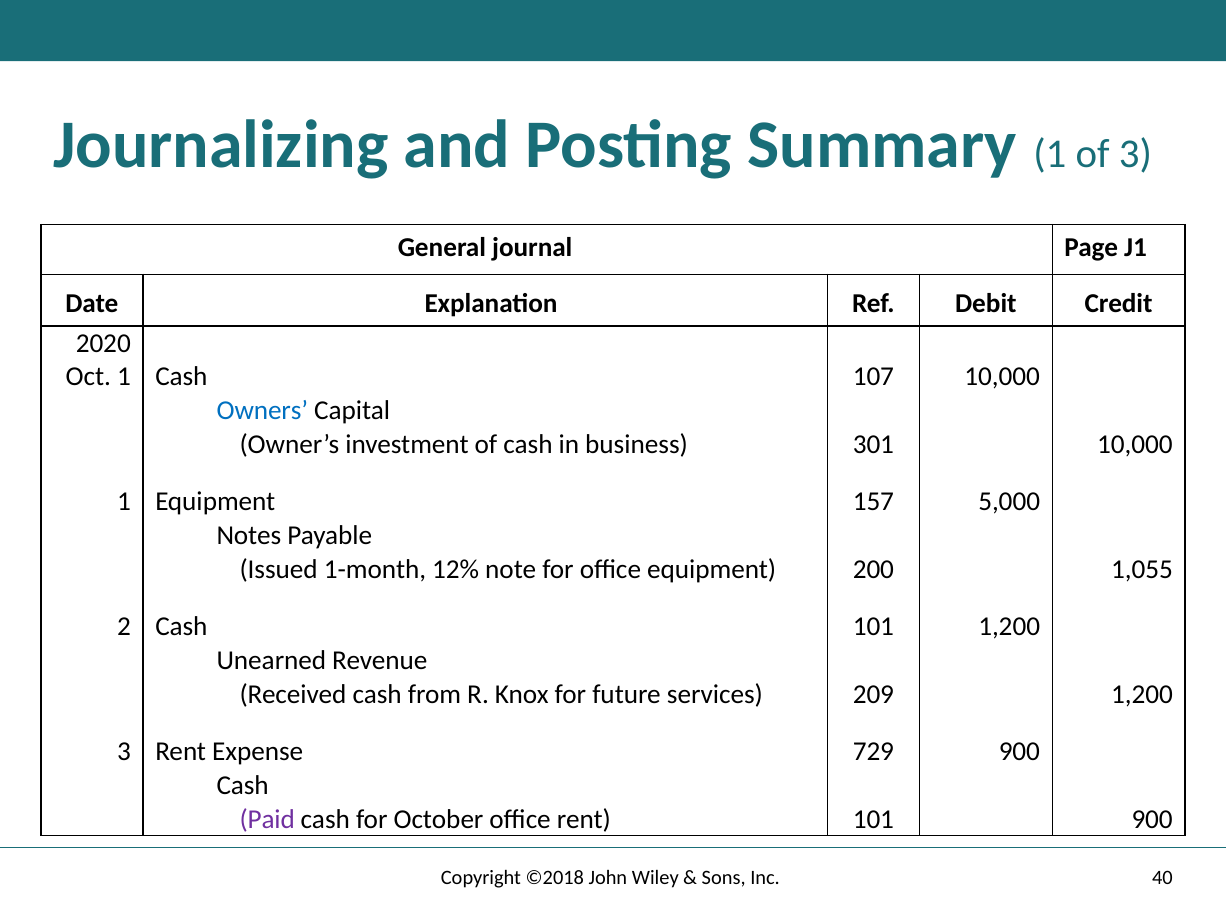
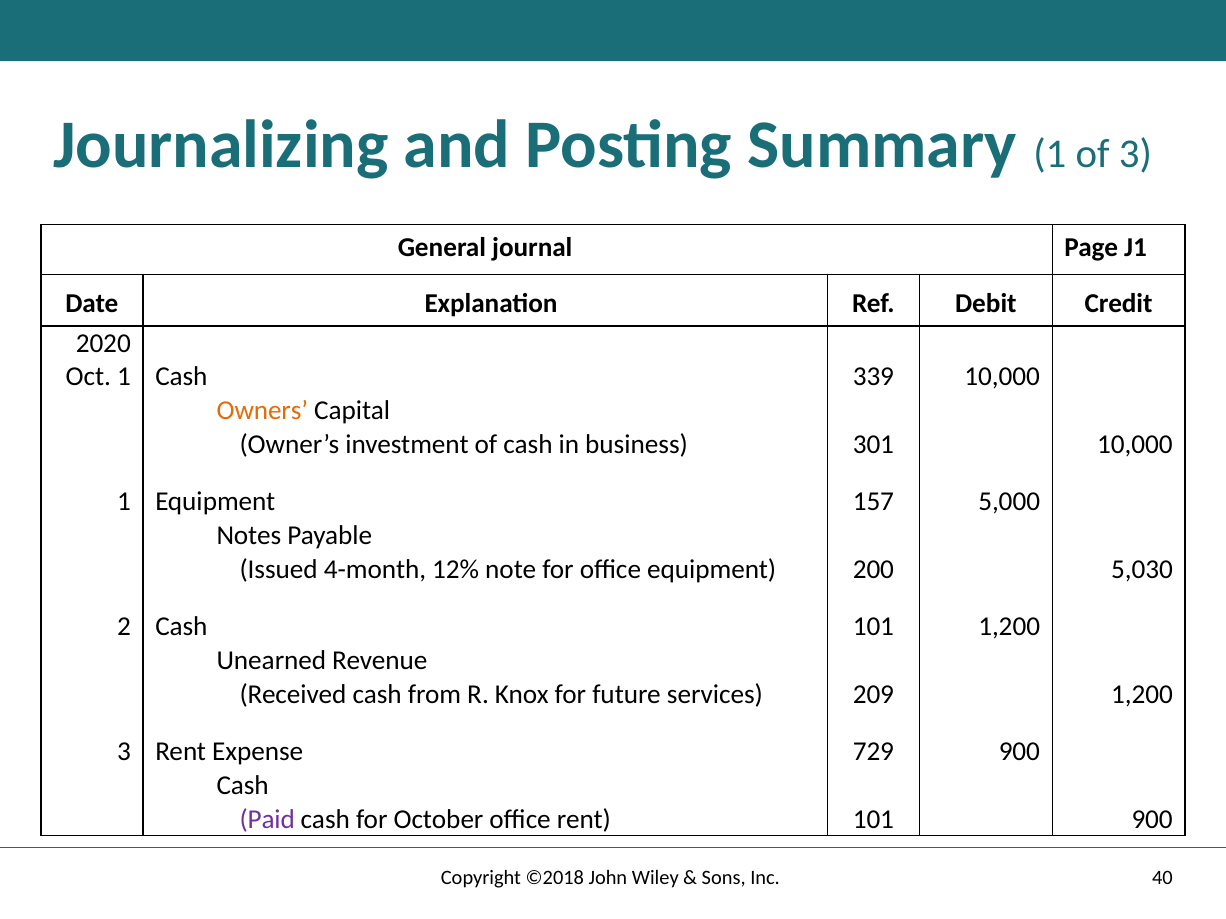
107: 107 -> 339 (873, 377)
Owners colour: blue -> orange (262, 411)
1-month: 1-month -> 4-month (375, 569)
1,055: 1,055 -> 5,030 (1142, 569)
